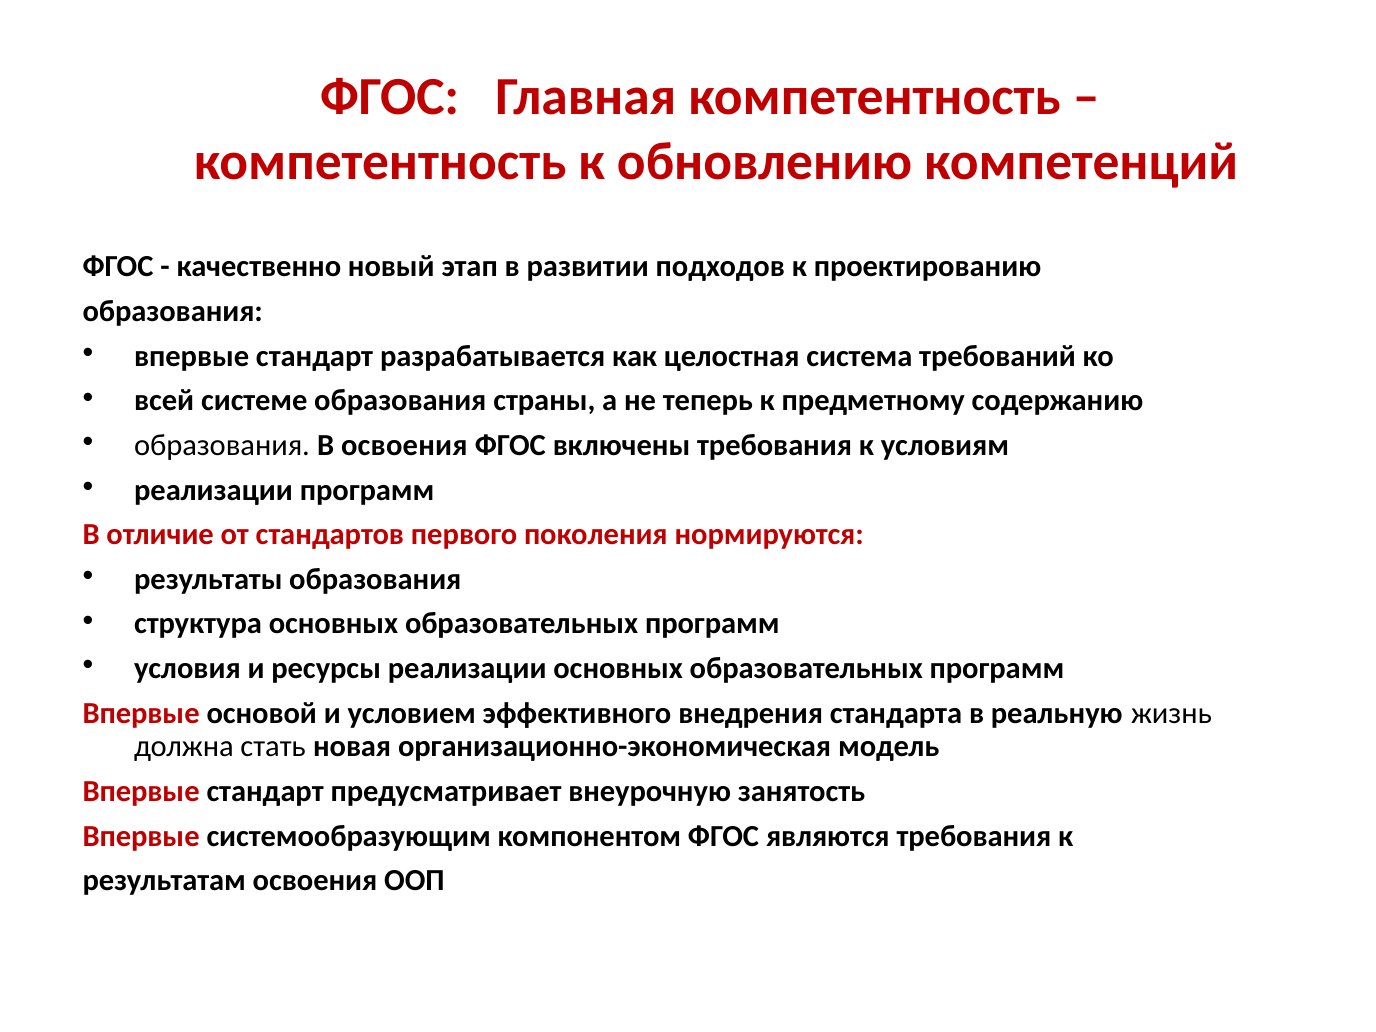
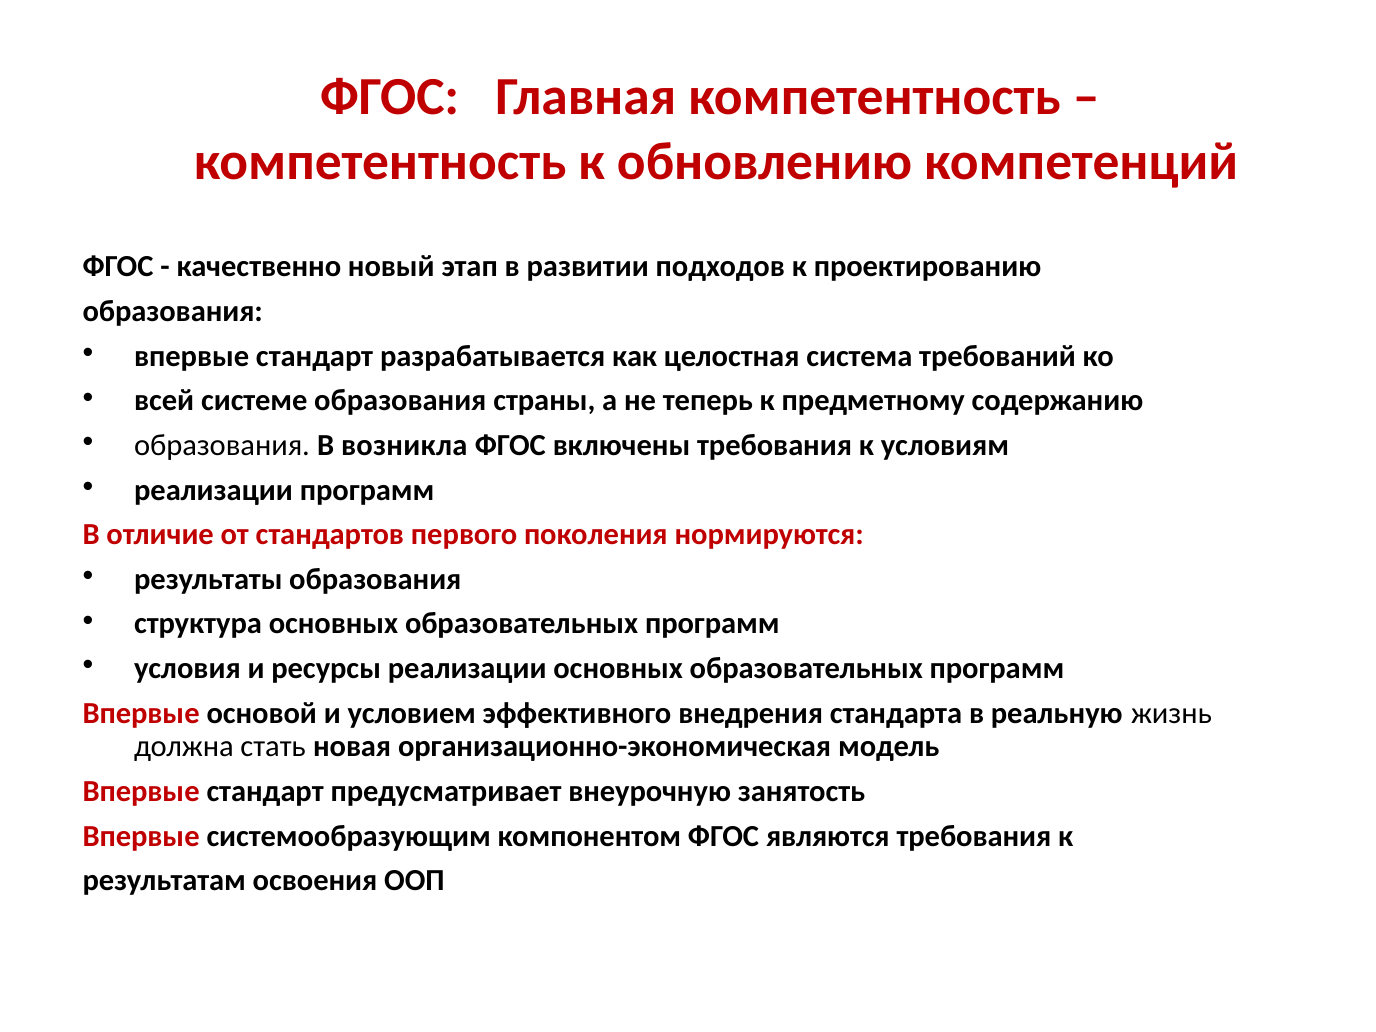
В освоения: освоения -> возникла (404, 445)
